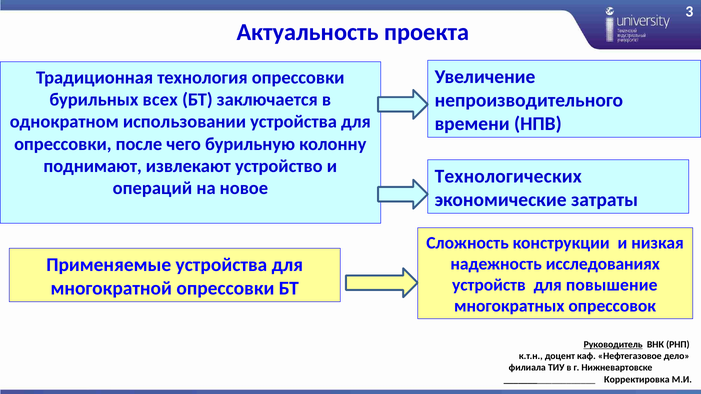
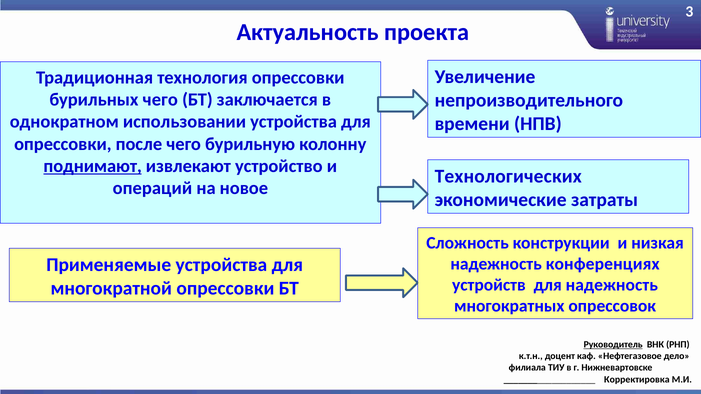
бурильных всех: всех -> чего (160, 100)
поднимают underline: none -> present (93, 166)
исследованиях: исследованиях -> конференциях (603, 264)
для повышение: повышение -> надежность (612, 285)
